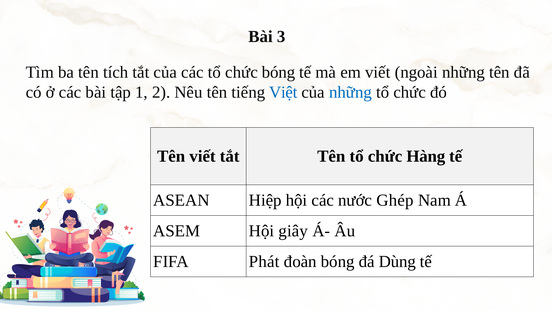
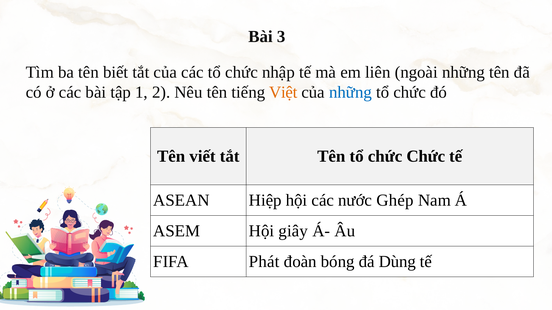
tích: tích -> biết (116, 72)
chức bóng: bóng -> nhập (278, 72)
em viết: viết -> liên (378, 72)
Việt colour: blue -> orange (283, 93)
chức Hàng: Hàng -> Chức (426, 157)
